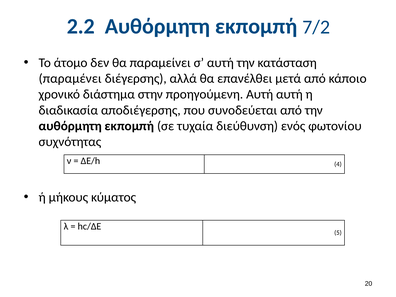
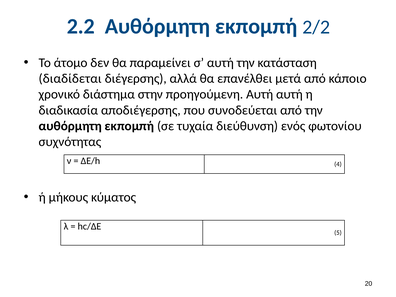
7/2: 7/2 -> 2/2 (316, 27)
παραμένει: παραμένει -> διαδίδεται (70, 78)
